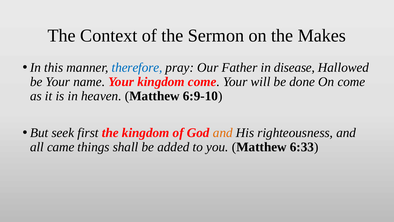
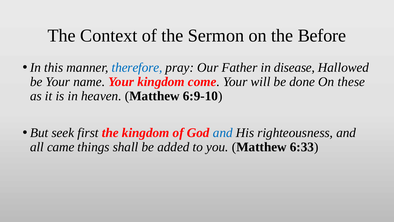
Makes: Makes -> Before (322, 36)
On come: come -> these (351, 82)
and colour: orange -> blue (223, 132)
